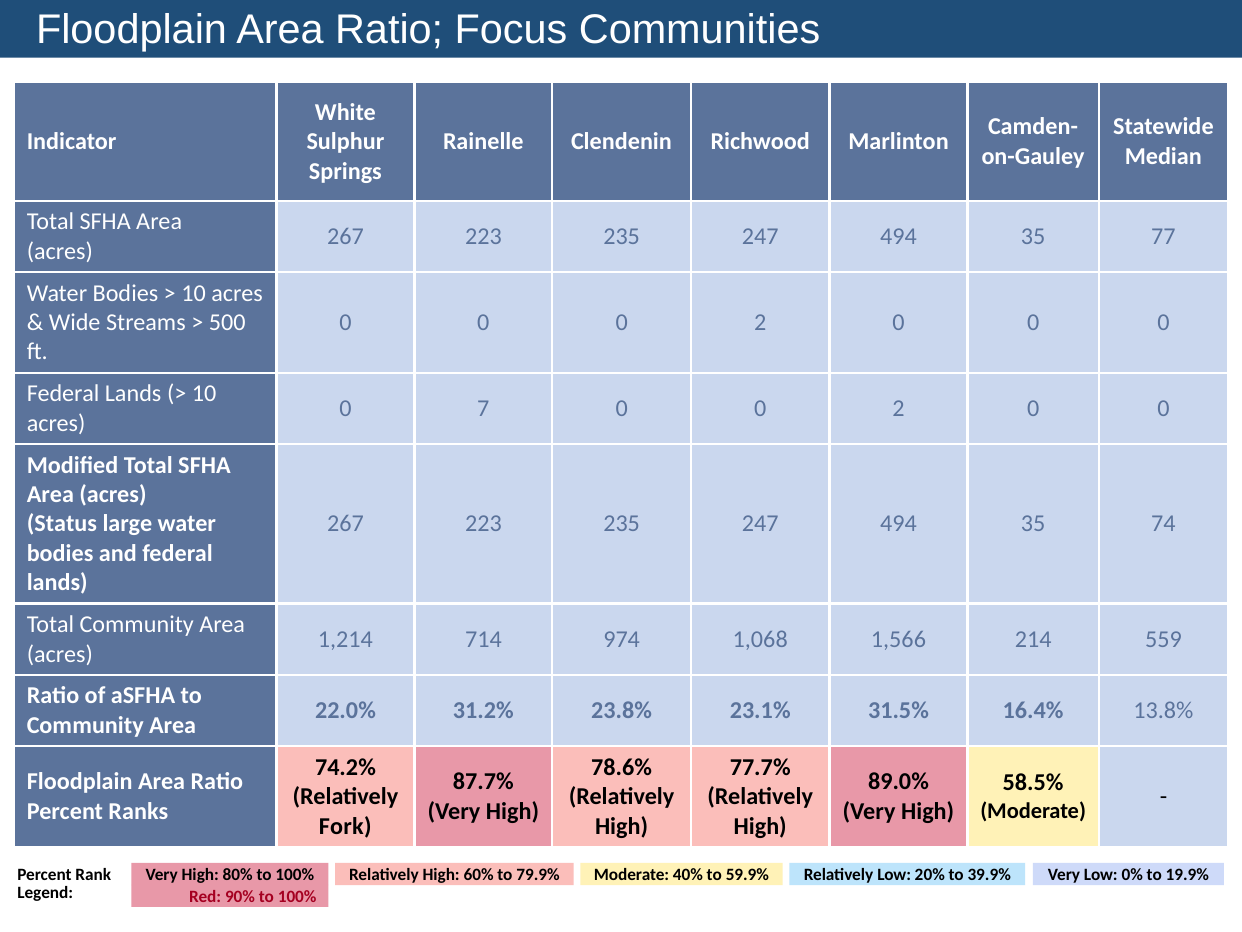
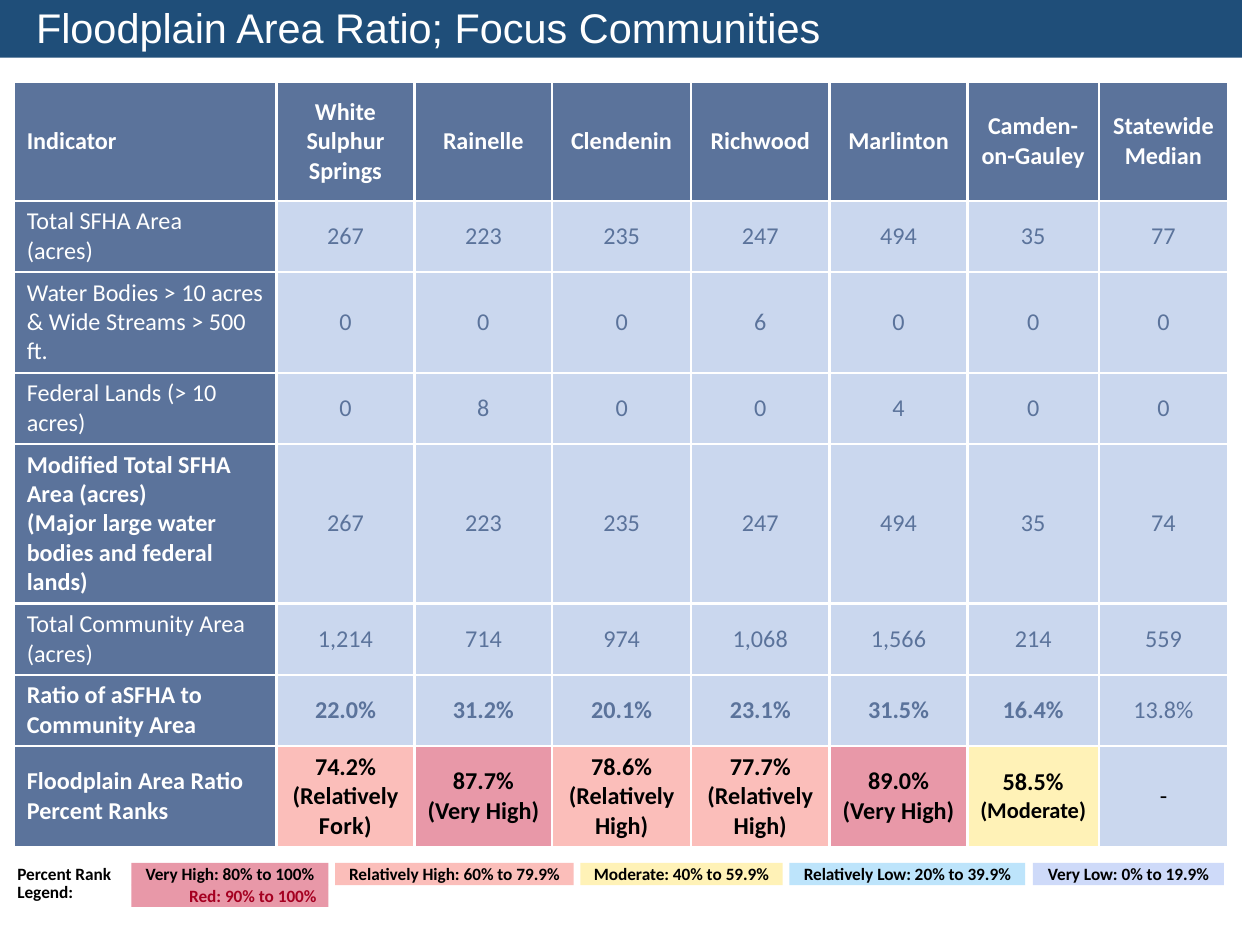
0 0 0 2: 2 -> 6 (760, 322)
7: 7 -> 8 (483, 408)
2: 2 -> 4 (898, 408)
Status: Status -> Major (62, 524)
23.8%: 23.8% -> 20.1% (622, 710)
